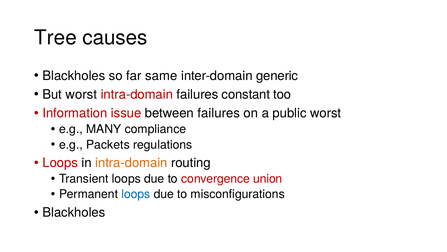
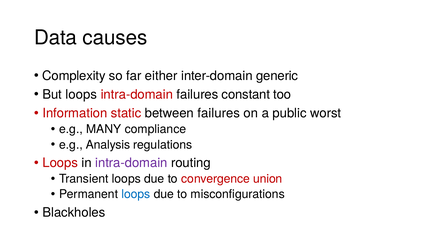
Tree: Tree -> Data (56, 38)
Blackholes: Blackholes -> Complexity (74, 76)
same: same -> either (161, 76)
But worst: worst -> loops (81, 94)
issue: issue -> static (126, 113)
Packets: Packets -> Analysis (108, 144)
intra-domain colour: orange -> purple (131, 163)
